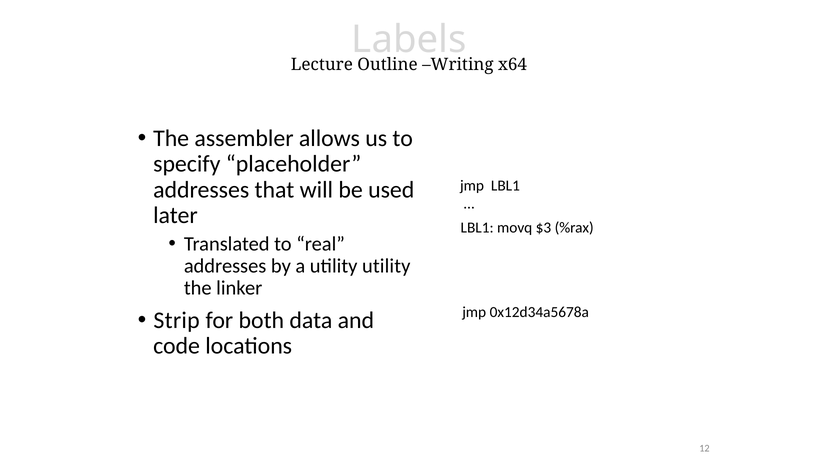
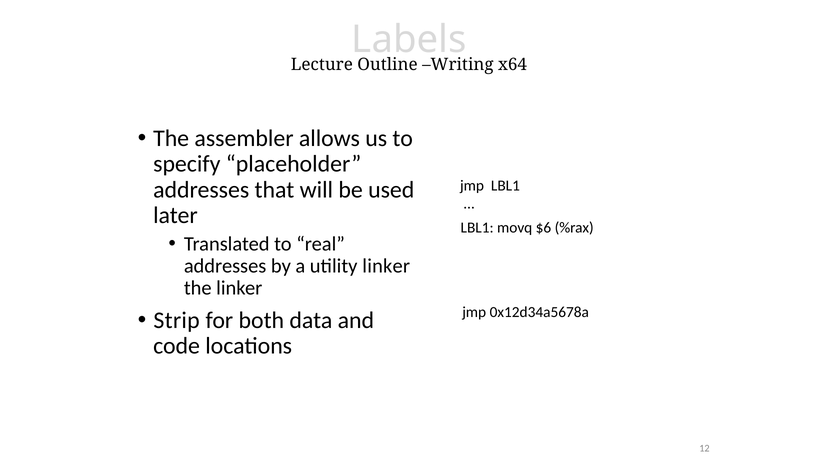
$3: $3 -> $6 (543, 228)
utility utility: utility -> linker (386, 266)
